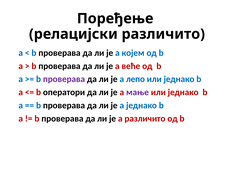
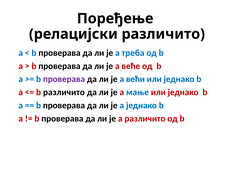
којем: којем -> треба (133, 53)
лепо: лепо -> већи (135, 79)
b оператори: оператори -> различито (64, 92)
мање colour: purple -> blue (137, 92)
